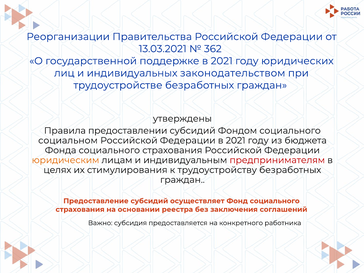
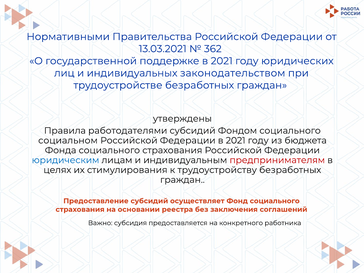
Реорганизации: Реорганизации -> Нормативными (68, 37)
предоставлении: предоставлении -> работодателями (128, 131)
юридическим colour: orange -> blue (66, 160)
